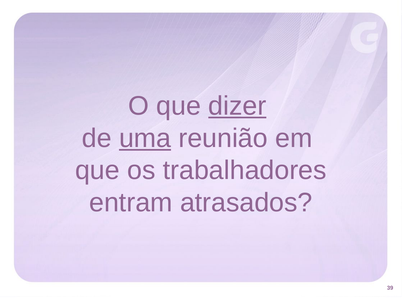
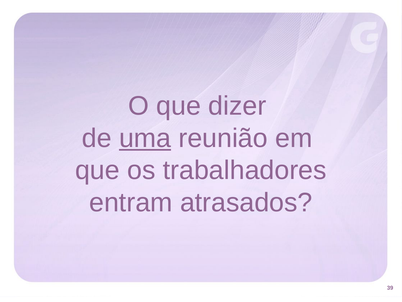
dizer underline: present -> none (237, 106)
